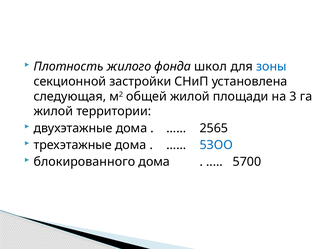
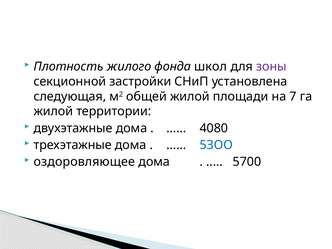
зоны colour: blue -> purple (271, 66)
3: 3 -> 7 (293, 96)
2565: 2565 -> 4080 (214, 128)
блокированного: блокированного -> оздоровляющее (84, 162)
